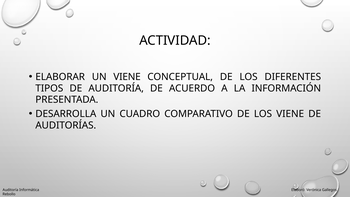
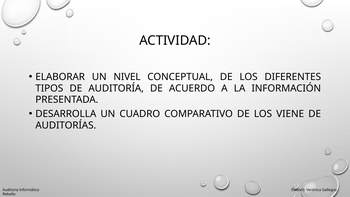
UN VIENE: VIENE -> NIVEL (127, 77)
